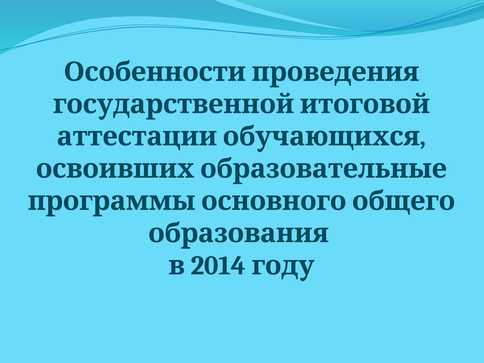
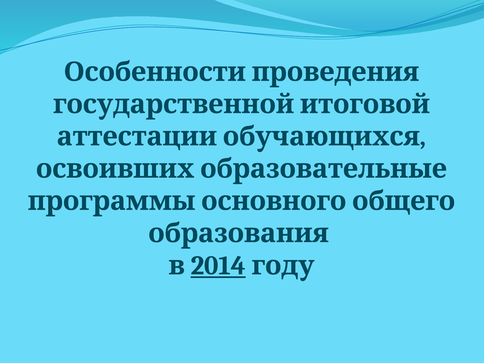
2014 underline: none -> present (218, 266)
